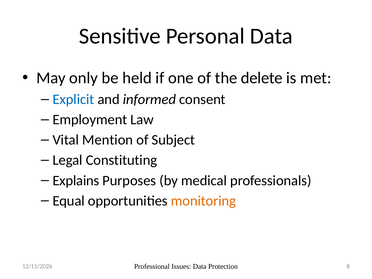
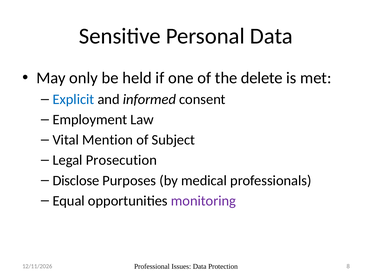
Constituting: Constituting -> Prosecution (121, 160)
Explains: Explains -> Disclose (76, 180)
monitoring colour: orange -> purple (203, 201)
